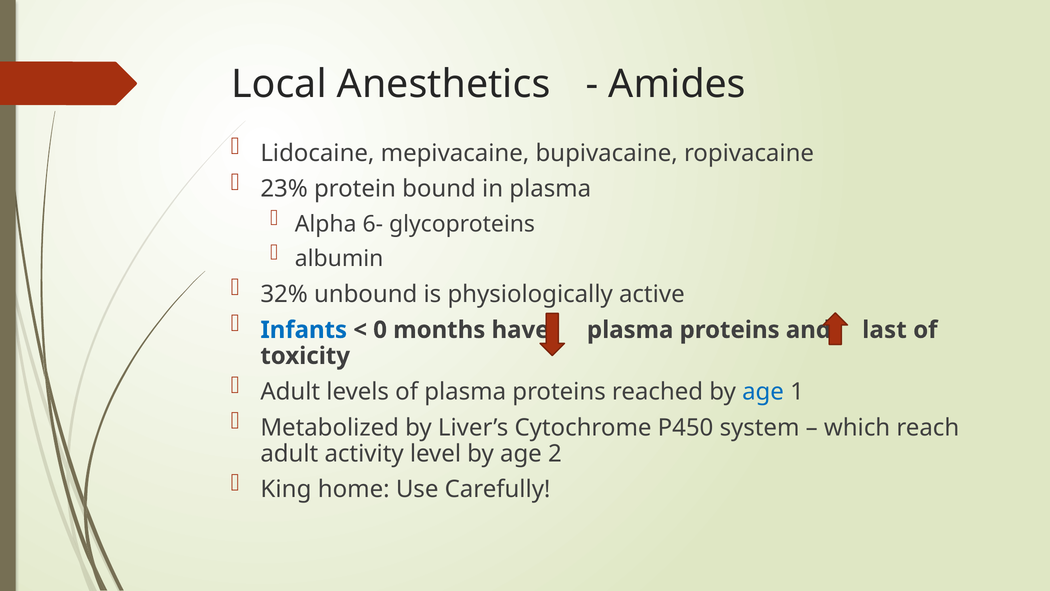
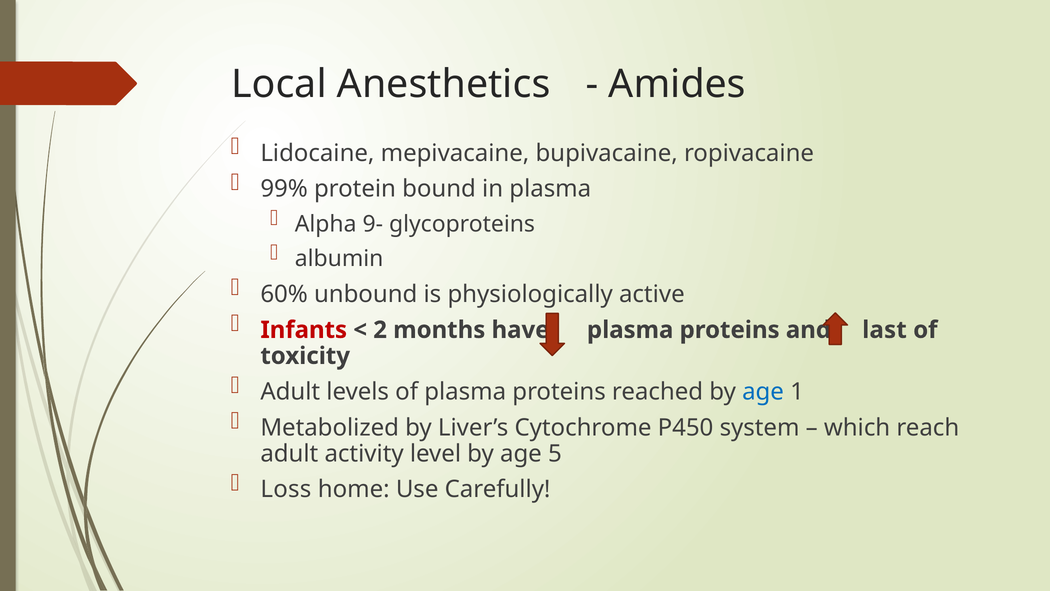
23%: 23% -> 99% (284, 189)
6-: 6- -> 9- (373, 224)
32%: 32% -> 60% (284, 294)
Infants colour: blue -> red (304, 330)
0: 0 -> 2 (380, 330)
2: 2 -> 5 (555, 453)
King: King -> Loss (286, 489)
